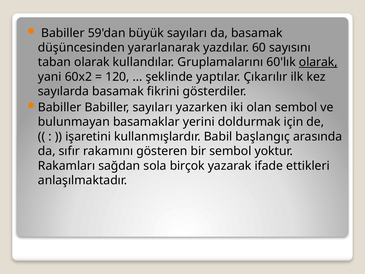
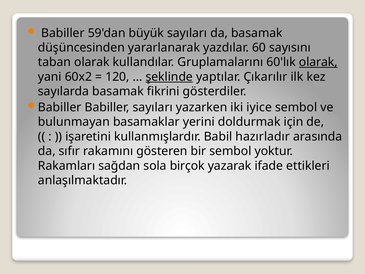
şeklinde underline: none -> present (169, 77)
olan: olan -> iyice (259, 107)
başlangıç: başlangıç -> hazırladır (263, 136)
